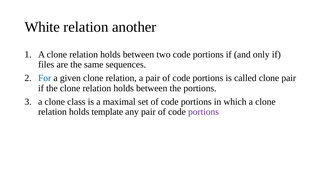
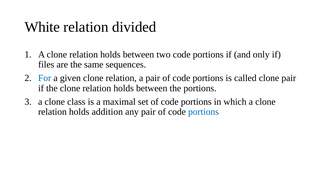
another: another -> divided (134, 27)
template: template -> addition (107, 112)
portions colour: purple -> blue (204, 112)
